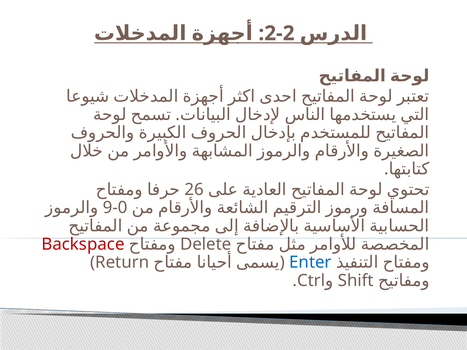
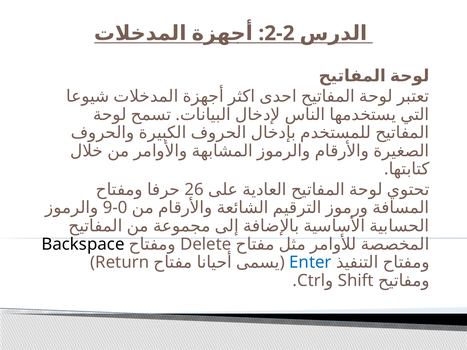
Backspace colour: red -> black (83, 244)
